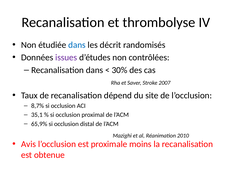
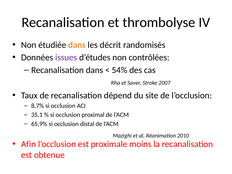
dans colour: blue -> orange (77, 45)
30%: 30% -> 54% (120, 70)
Avis: Avis -> Afin (29, 144)
